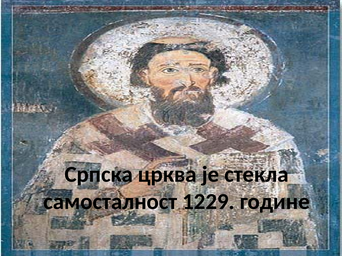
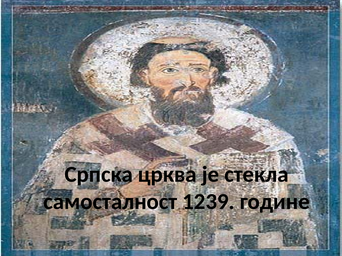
1229: 1229 -> 1239 (209, 202)
